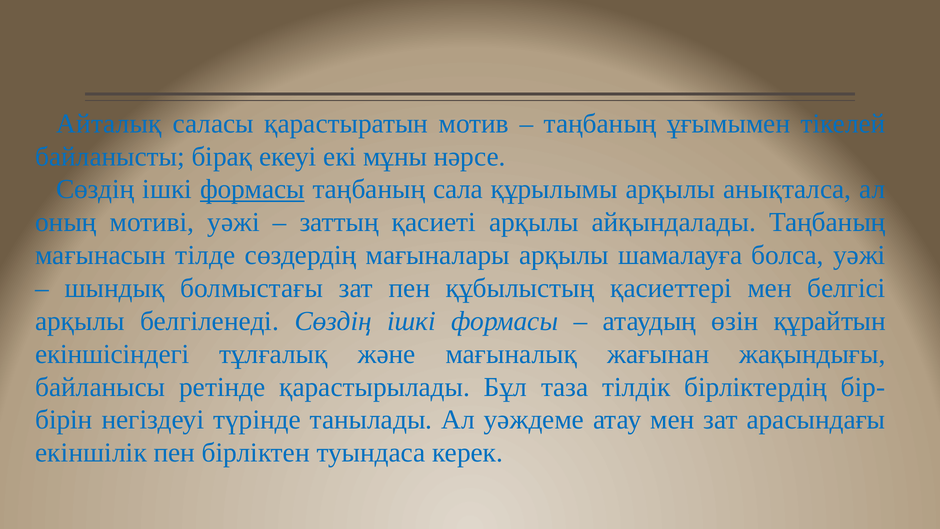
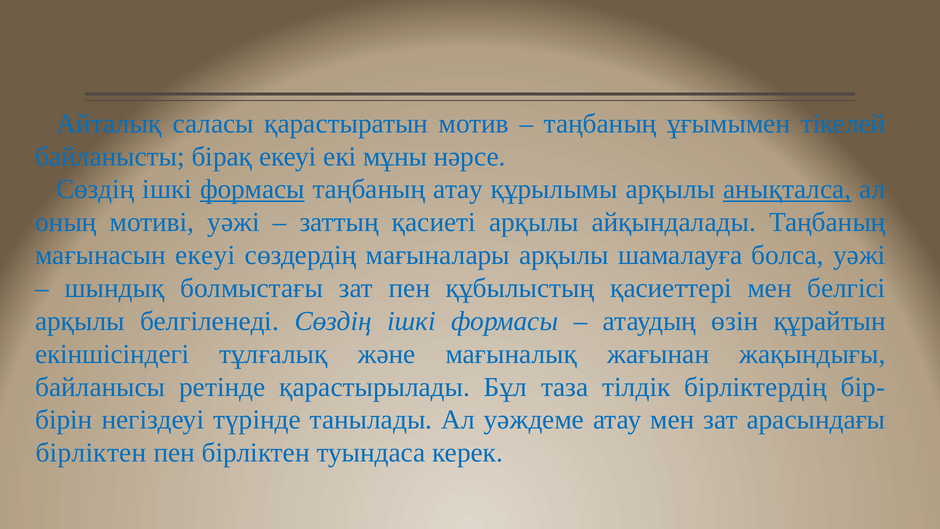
таңбаның сала: сала -> атау (458, 189)
анықталса underline: none -> present (787, 189)
мағынасын тілде: тілде -> екеуі (205, 255)
екіншілік: екіншілік -> бірліктен (91, 453)
